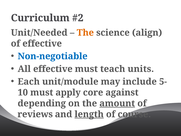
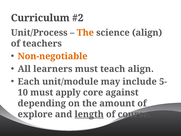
Unit/Needed: Unit/Needed -> Unit/Process (39, 33)
of effective: effective -> teachers (42, 43)
Non-negotiable colour: blue -> orange (53, 56)
All effective: effective -> learners (53, 69)
teach units: units -> align (141, 69)
amount underline: present -> none (117, 103)
reviews: reviews -> explore (35, 114)
